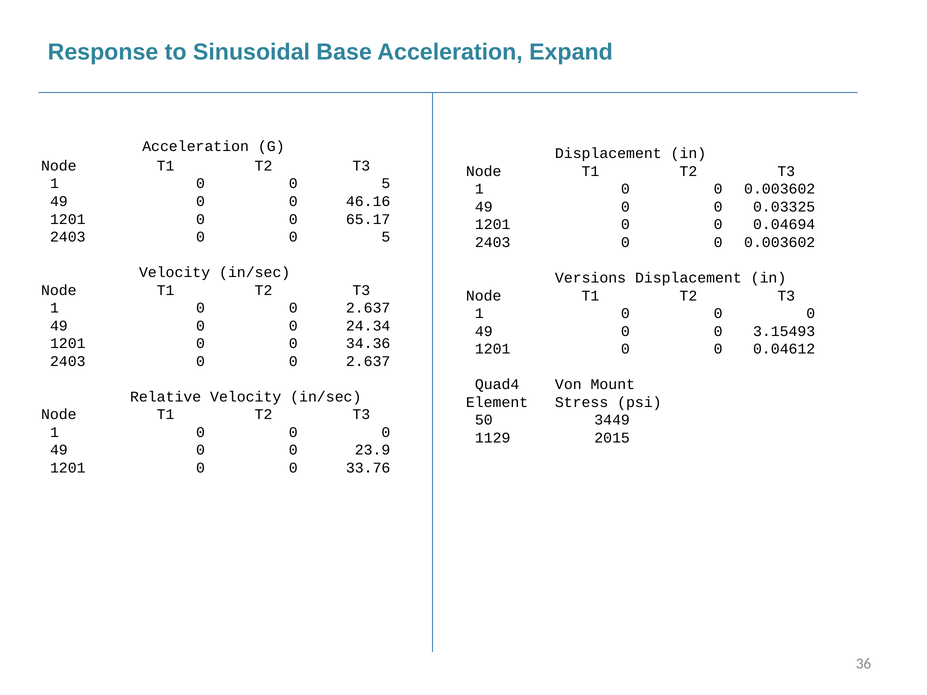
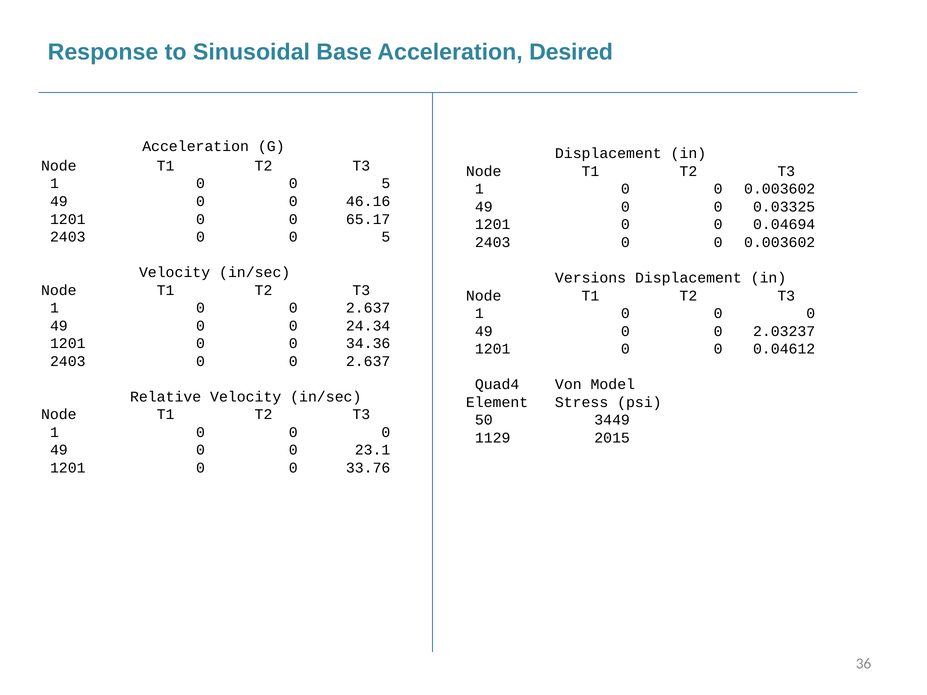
Expand: Expand -> Desired (571, 52)
3.15493: 3.15493 -> 2.03237 (784, 331)
Mount: Mount -> Model (613, 385)
23.9: 23.9 -> 23.1 (373, 450)
